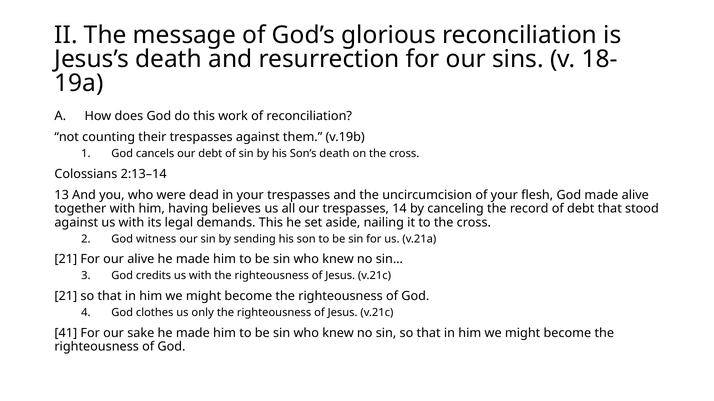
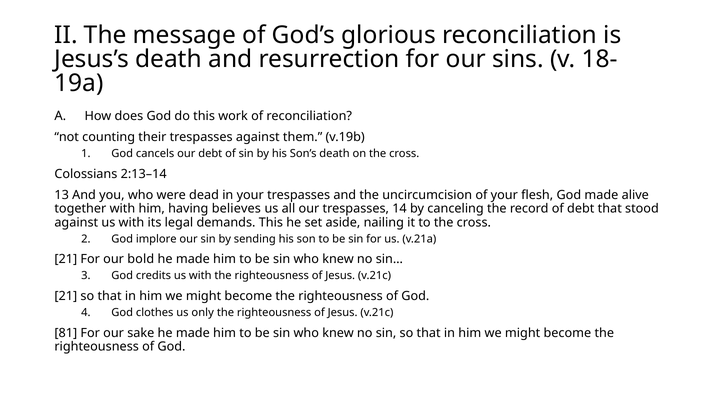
witness: witness -> implore (156, 239)
our alive: alive -> bold (141, 260)
41: 41 -> 81 (66, 333)
